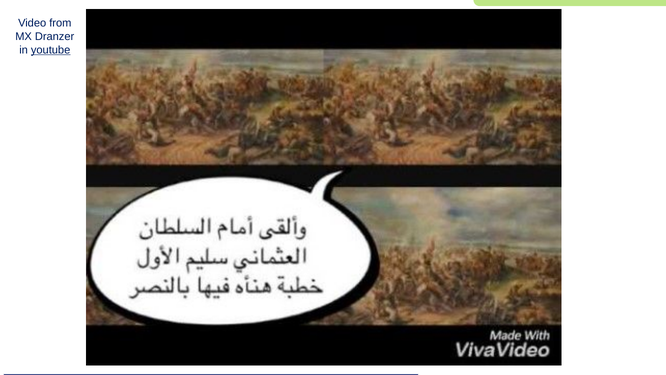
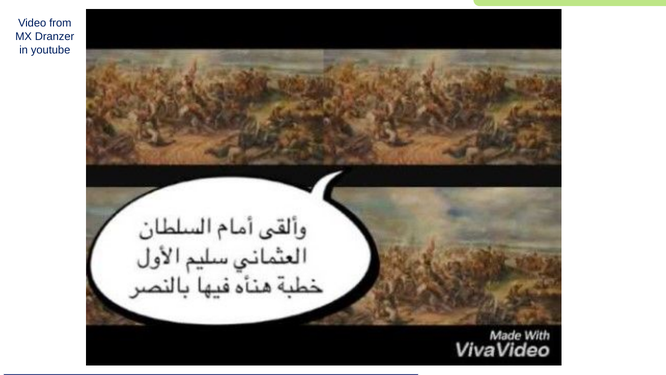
youtube underline: present -> none (51, 50)
